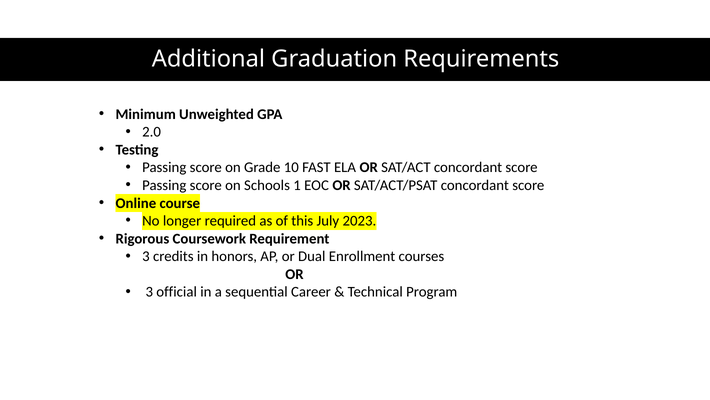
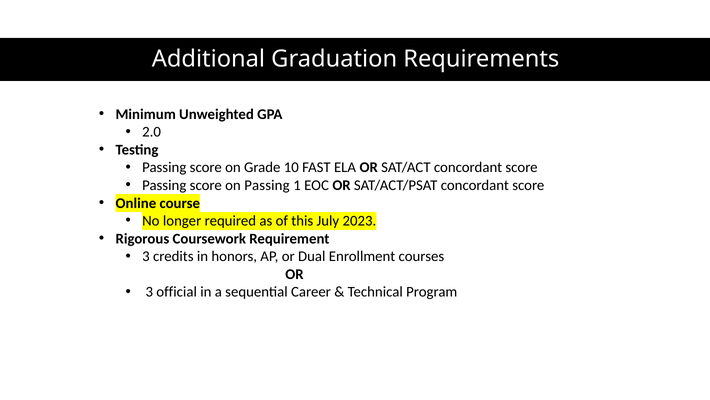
on Schools: Schools -> Passing (267, 185)
